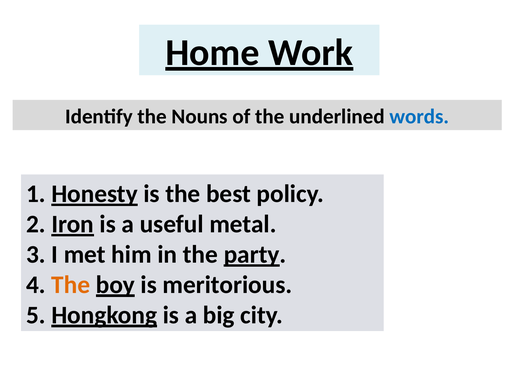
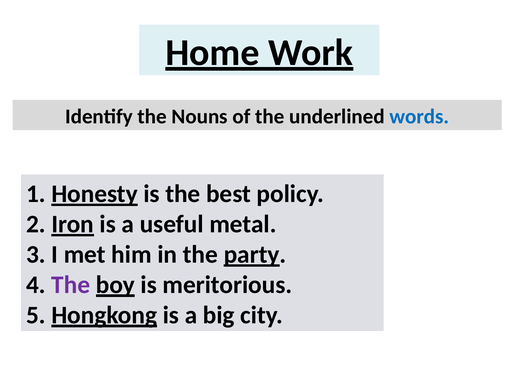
The colour: orange -> purple (71, 285)
